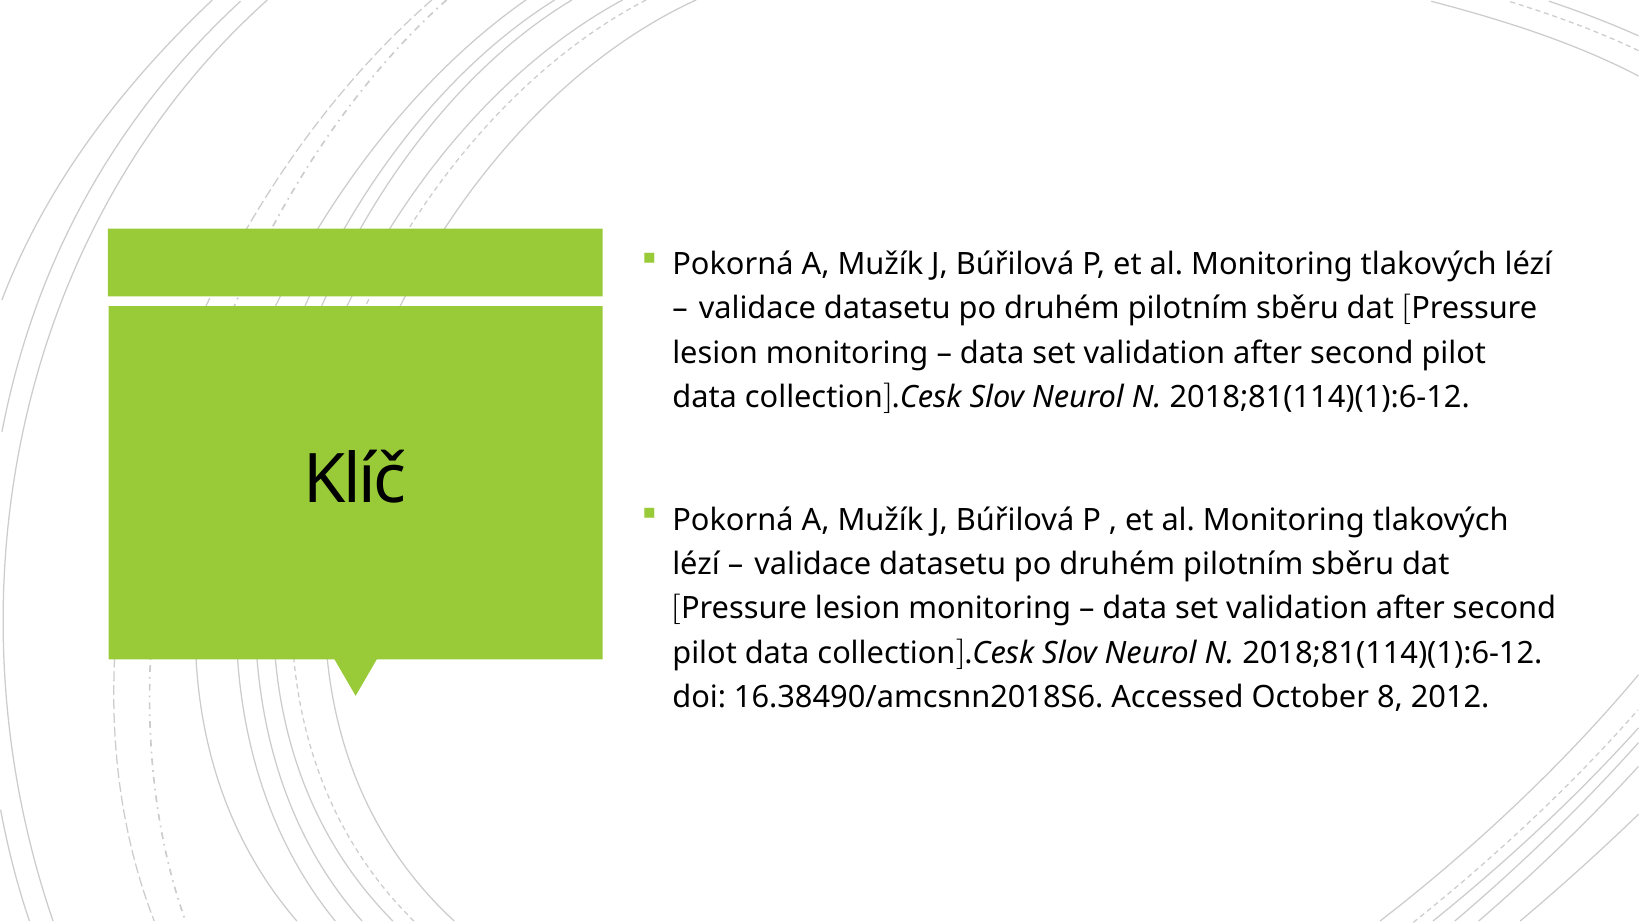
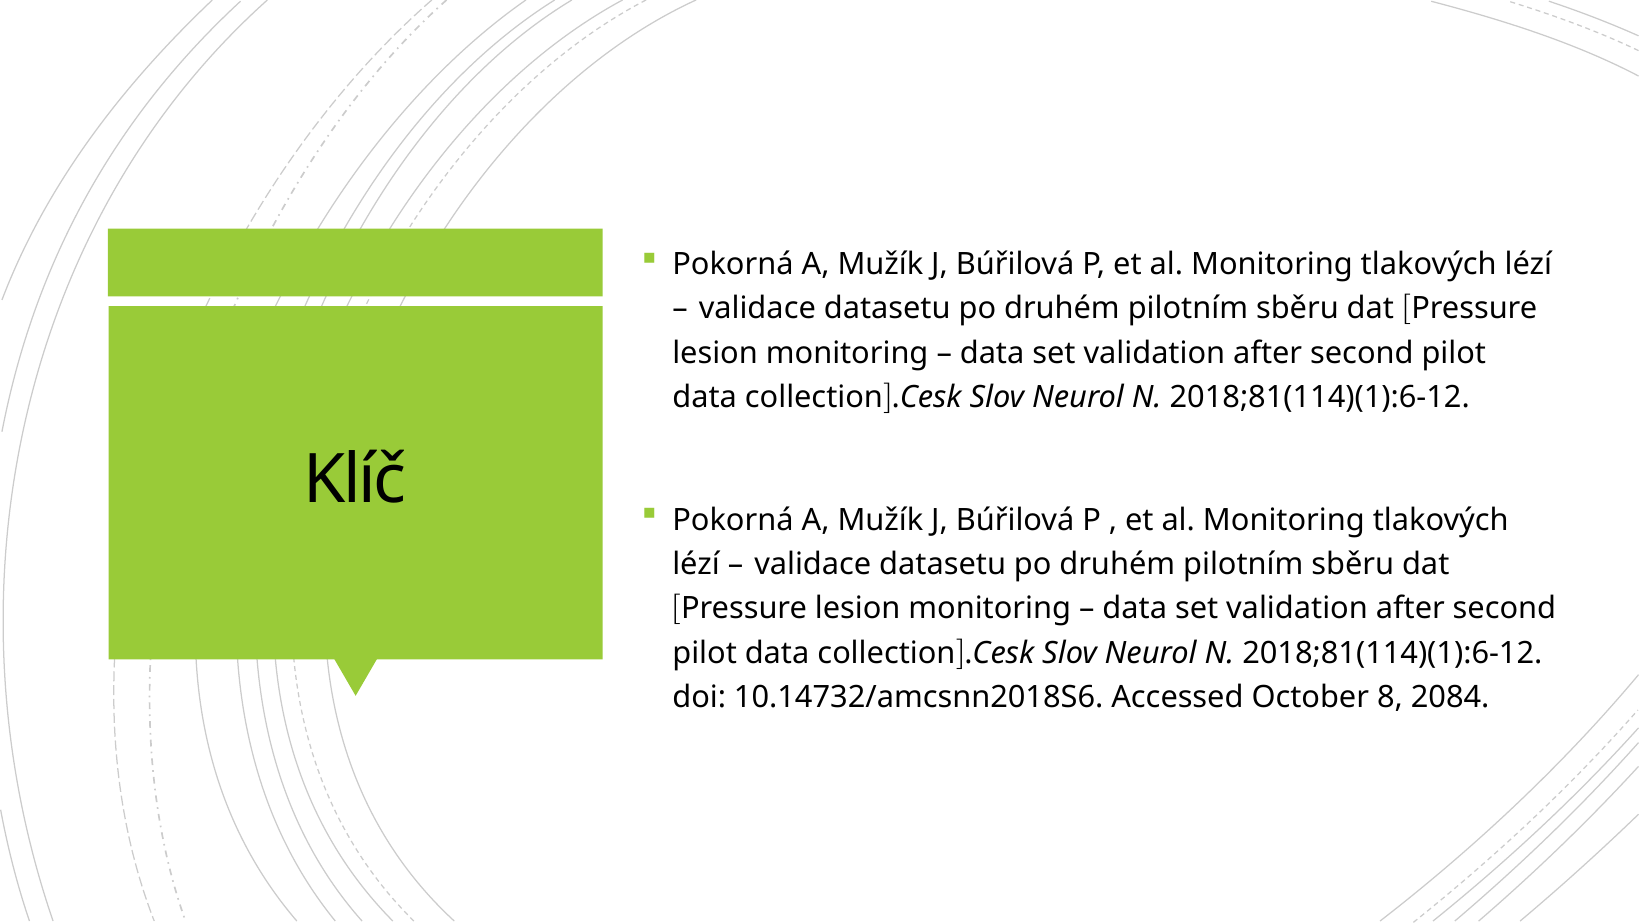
16.38490/amcsnn2018S6: 16.38490/amcsnn2018S6 -> 10.14732/amcsnn2018S6 (919, 698)
2012: 2012 -> 2084 (1450, 698)
